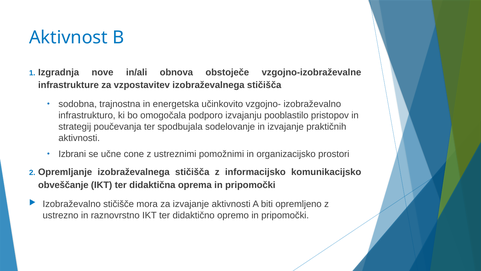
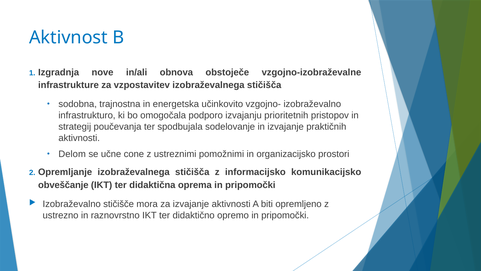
pooblastilo: pooblastilo -> prioritetnih (286, 115)
Izbrani: Izbrani -> Delom (72, 154)
